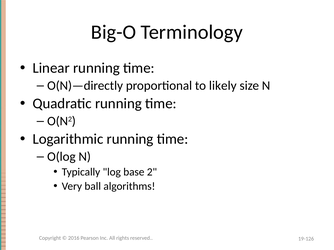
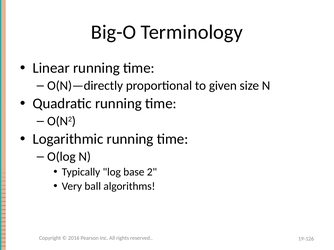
likely: likely -> given (223, 86)
